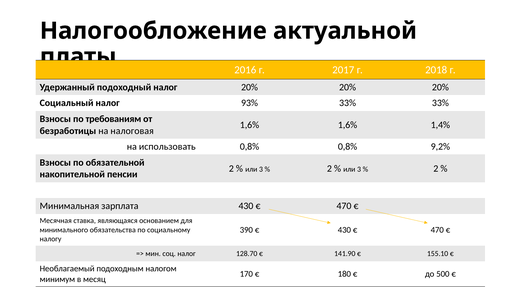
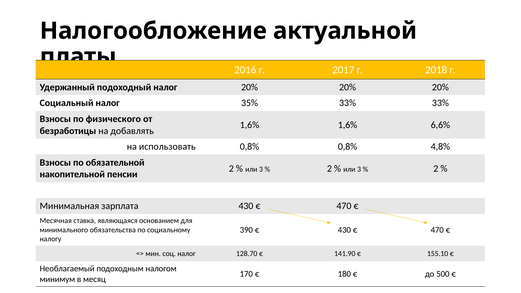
93%: 93% -> 35% (250, 103)
требованиям: требованиям -> физического (113, 119)
1,4%: 1,4% -> 6,6% (440, 125)
налоговая: налоговая -> добавлять (132, 131)
9,2%: 9,2% -> 4,8% (440, 147)
